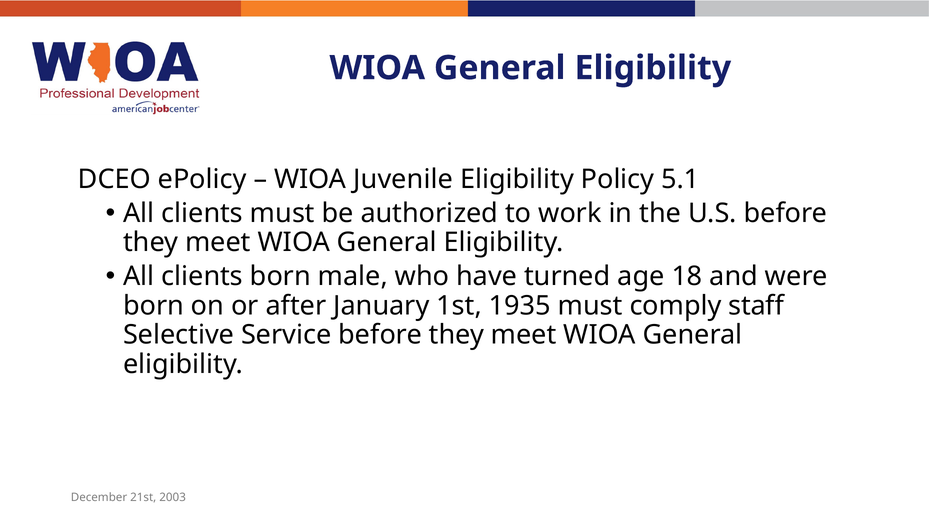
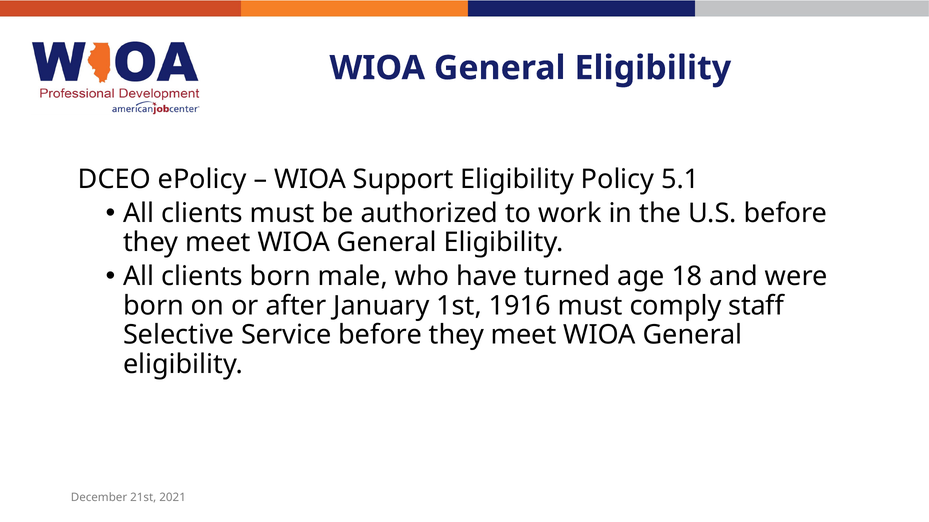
Juvenile: Juvenile -> Support (403, 179)
1935: 1935 -> 1916 (520, 306)
2003: 2003 -> 2021 (173, 498)
